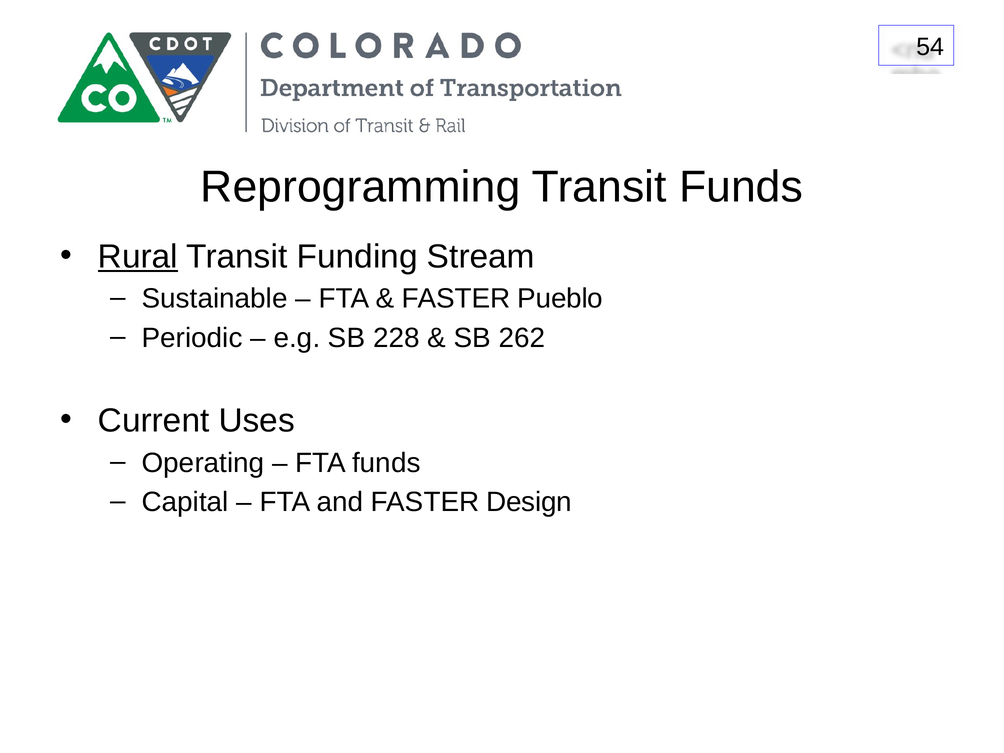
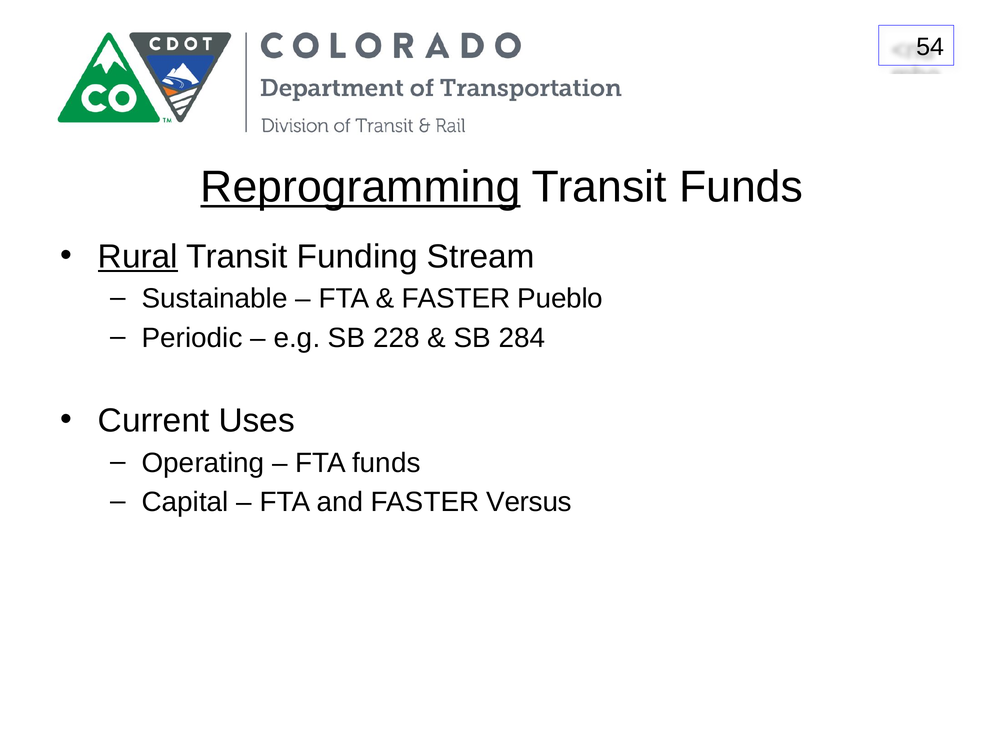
Reprogramming underline: none -> present (360, 187)
262: 262 -> 284 (522, 338)
Design: Design -> Versus (529, 502)
